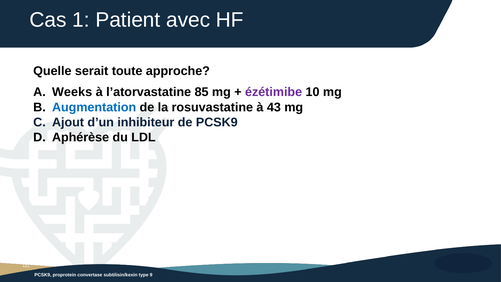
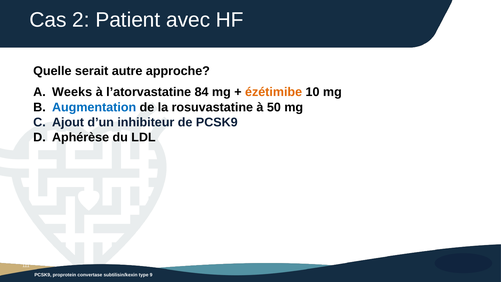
1: 1 -> 2 (81, 20)
toute: toute -> autre (127, 71)
85: 85 -> 84 (202, 92)
ézétimibe colour: purple -> orange (274, 92)
43: 43 -> 50 (274, 107)
